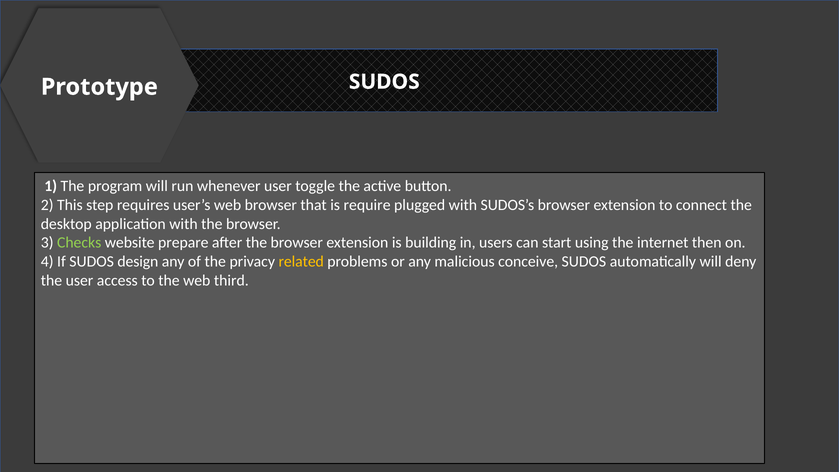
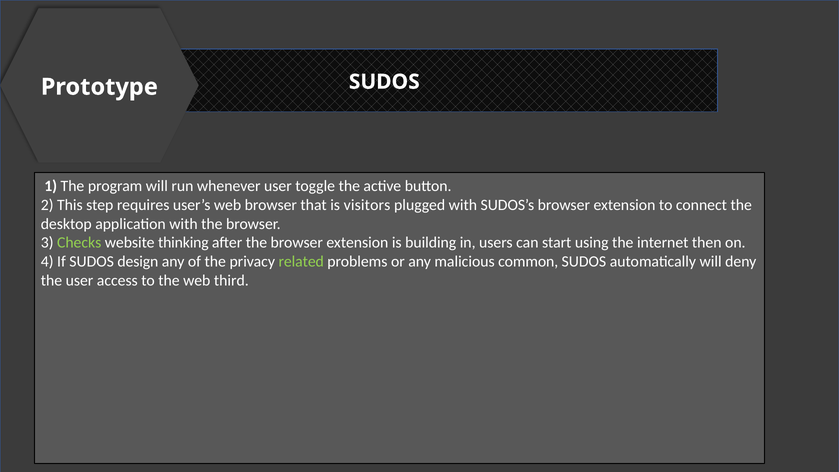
require: require -> visitors (367, 205)
prepare: prepare -> thinking (183, 243)
related colour: yellow -> light green (301, 262)
conceive: conceive -> common (528, 262)
